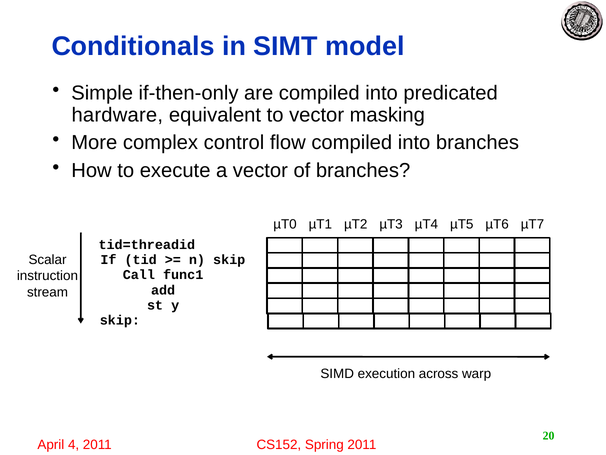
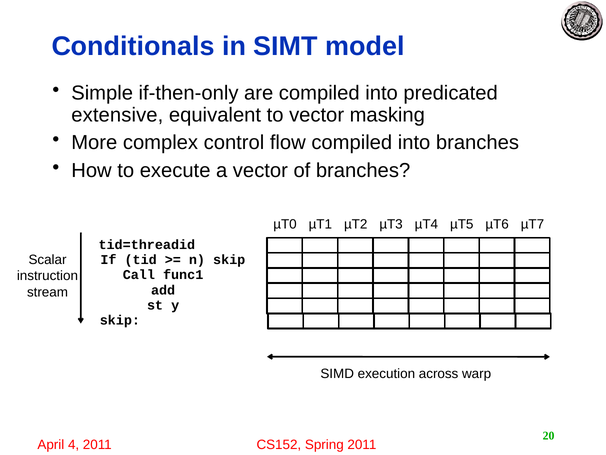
hardware: hardware -> extensive (117, 115)
